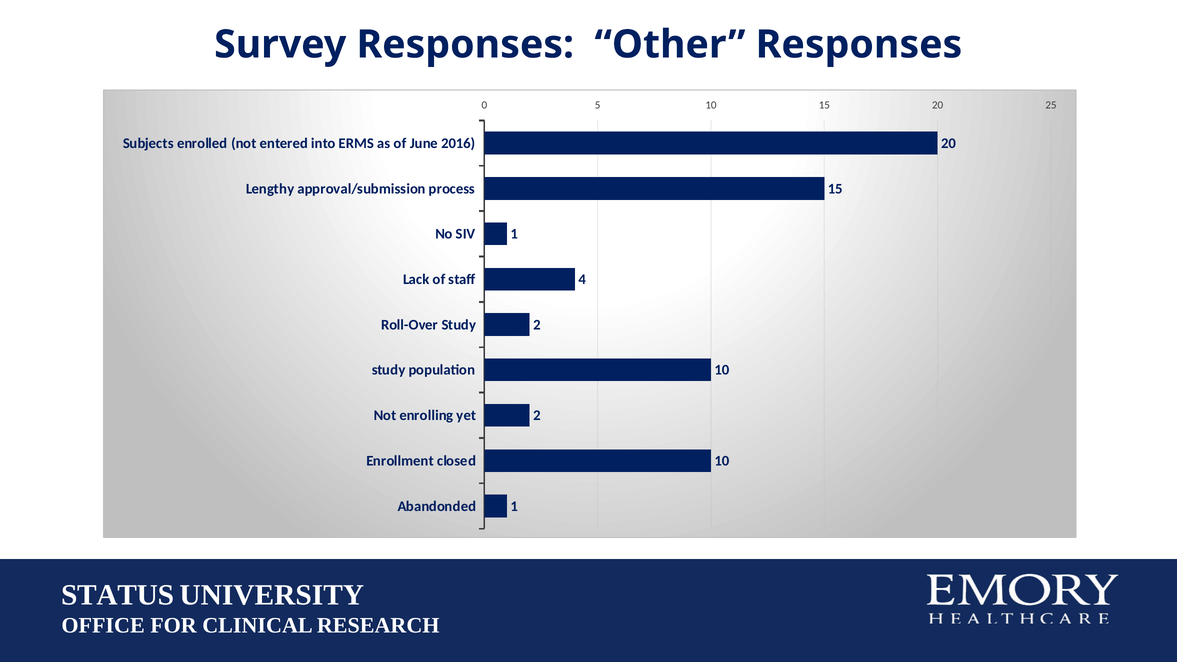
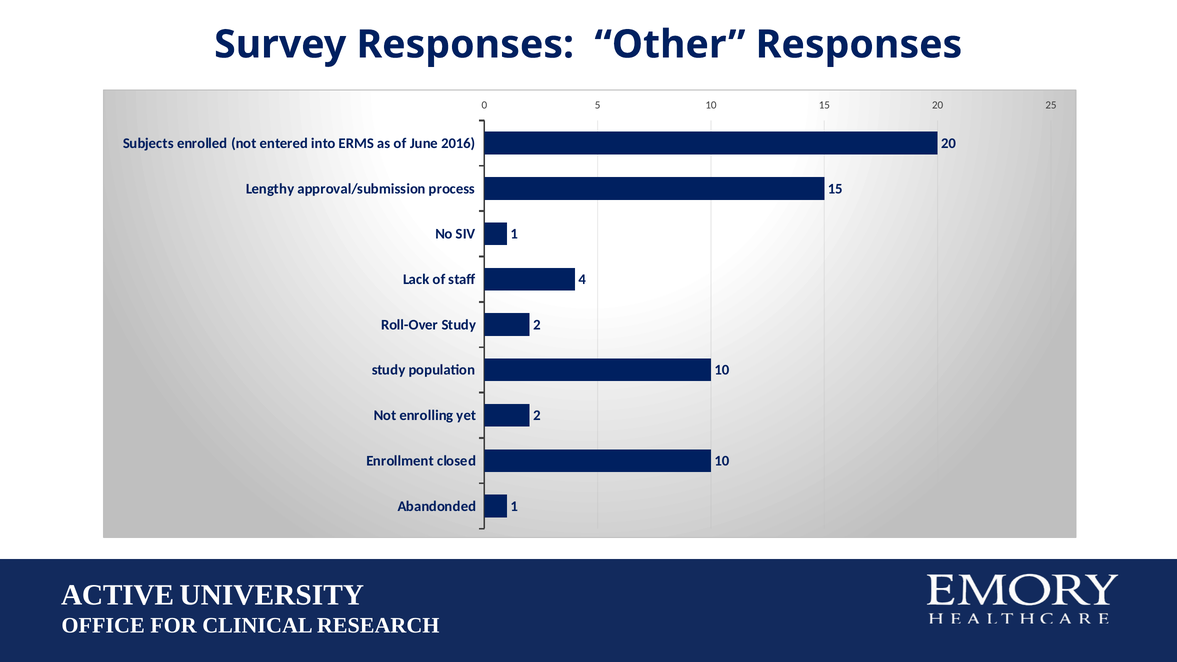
STATUS: STATUS -> ACTIVE (118, 595)
